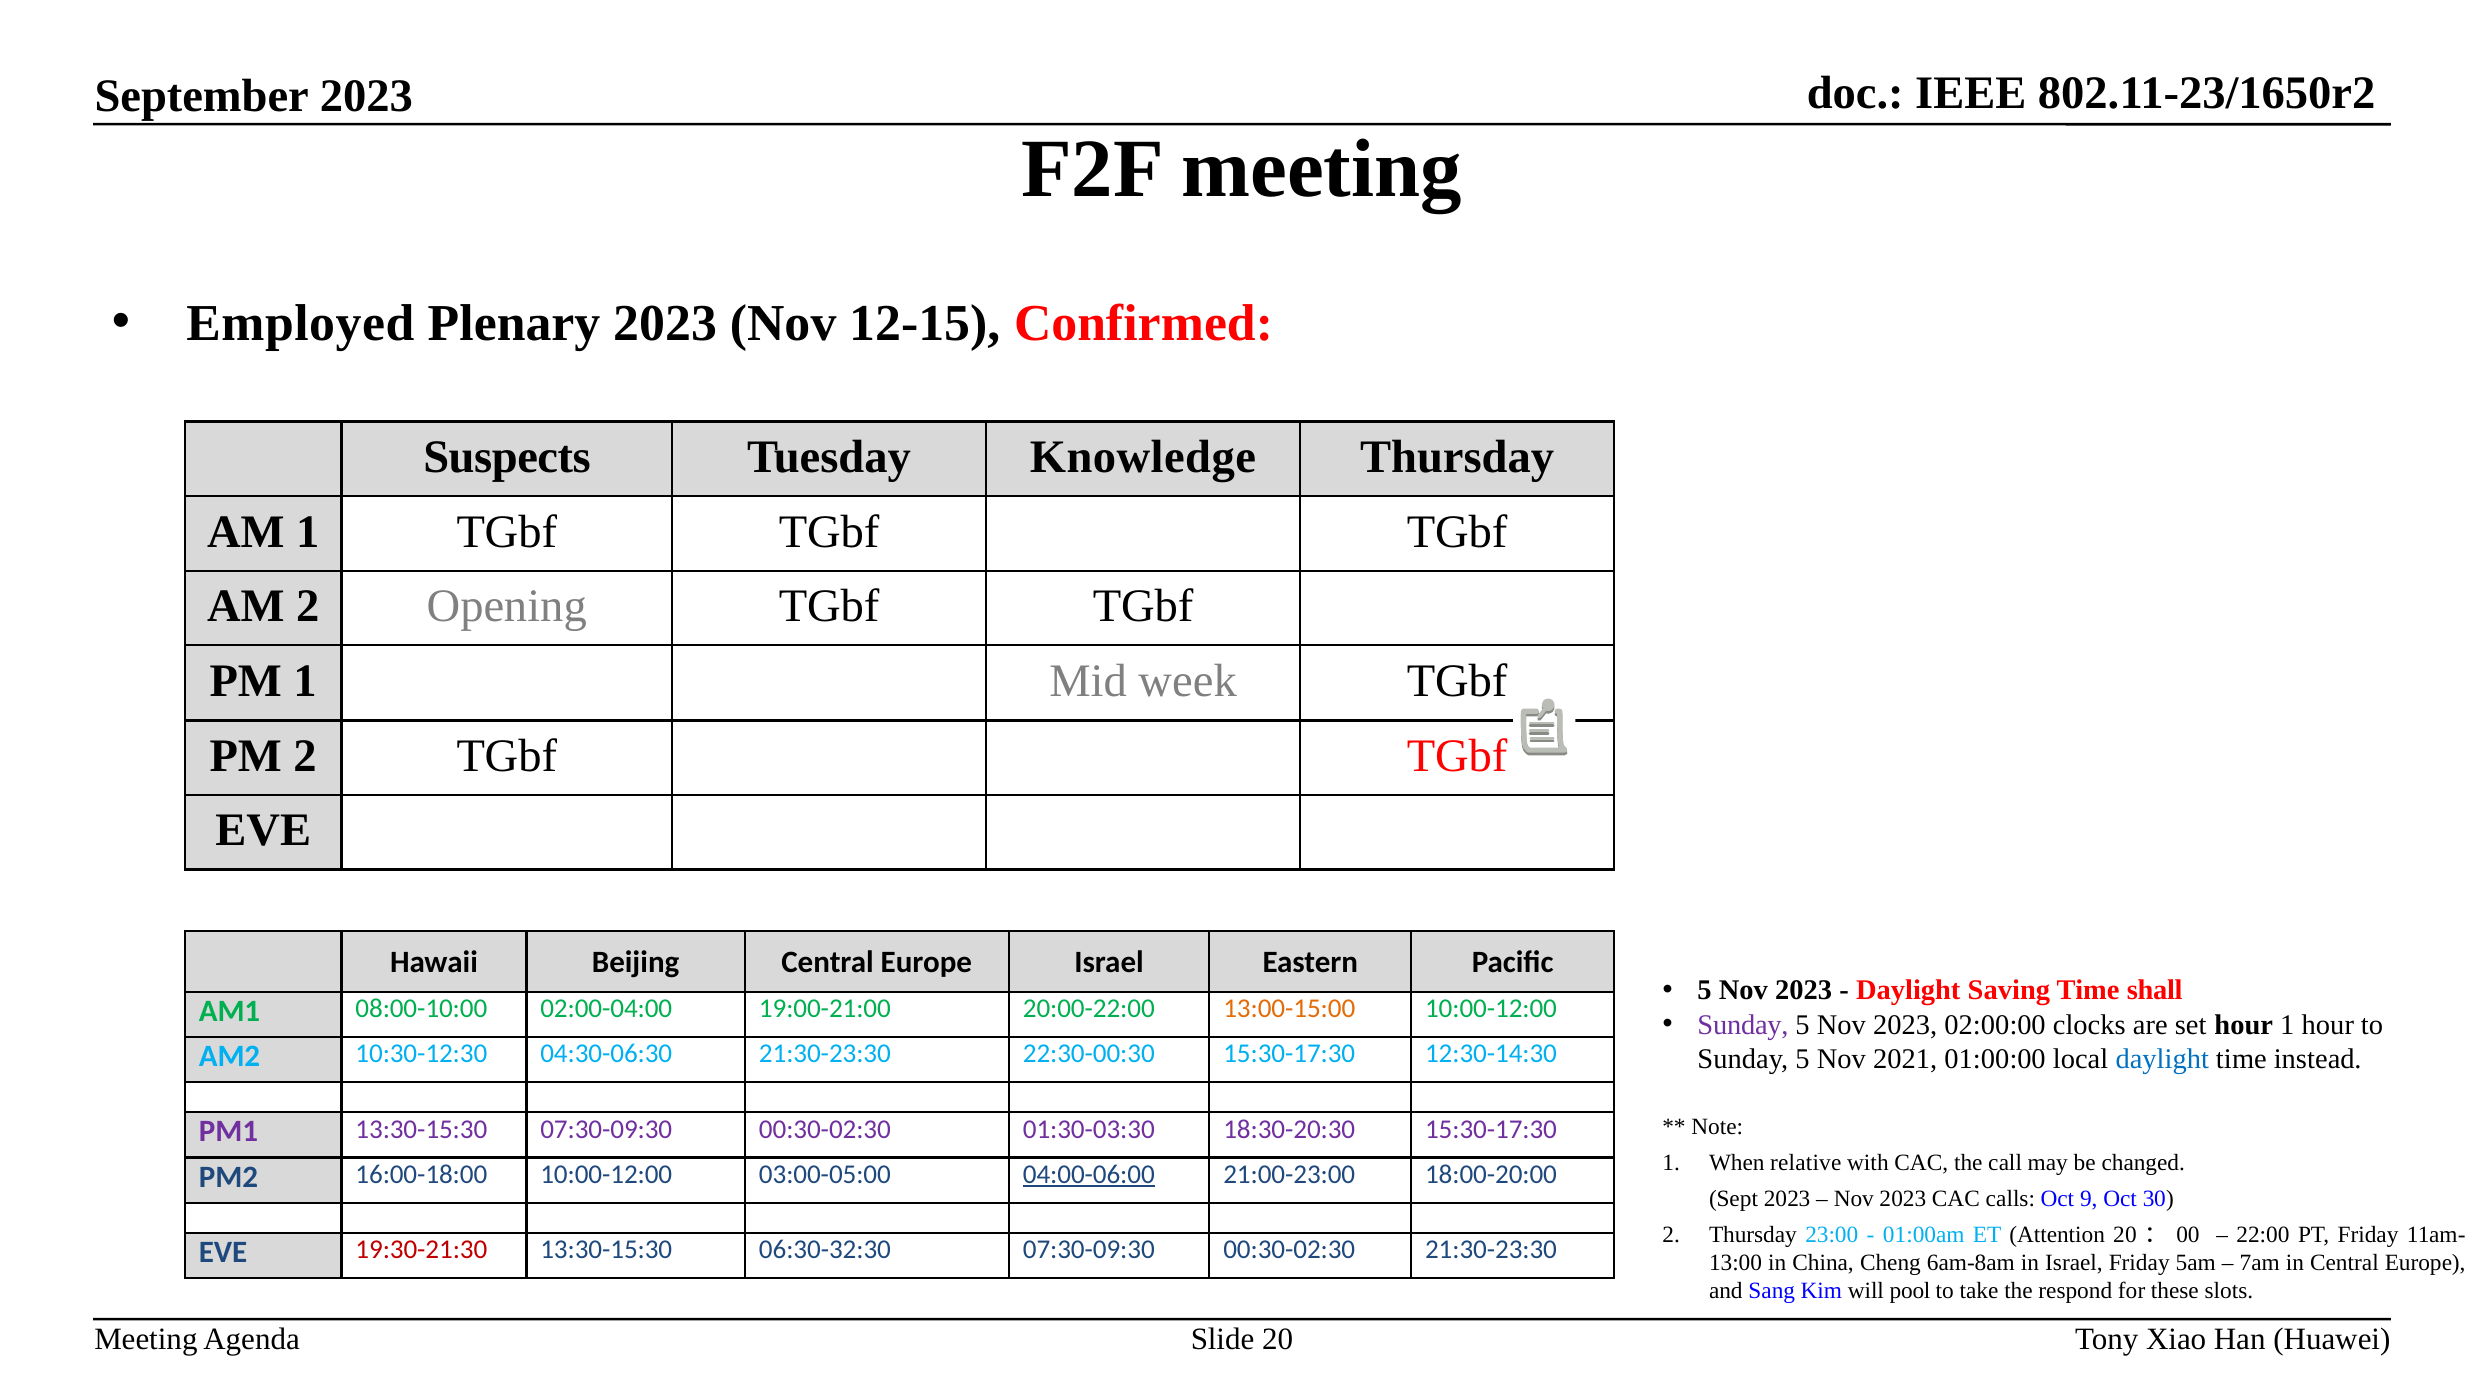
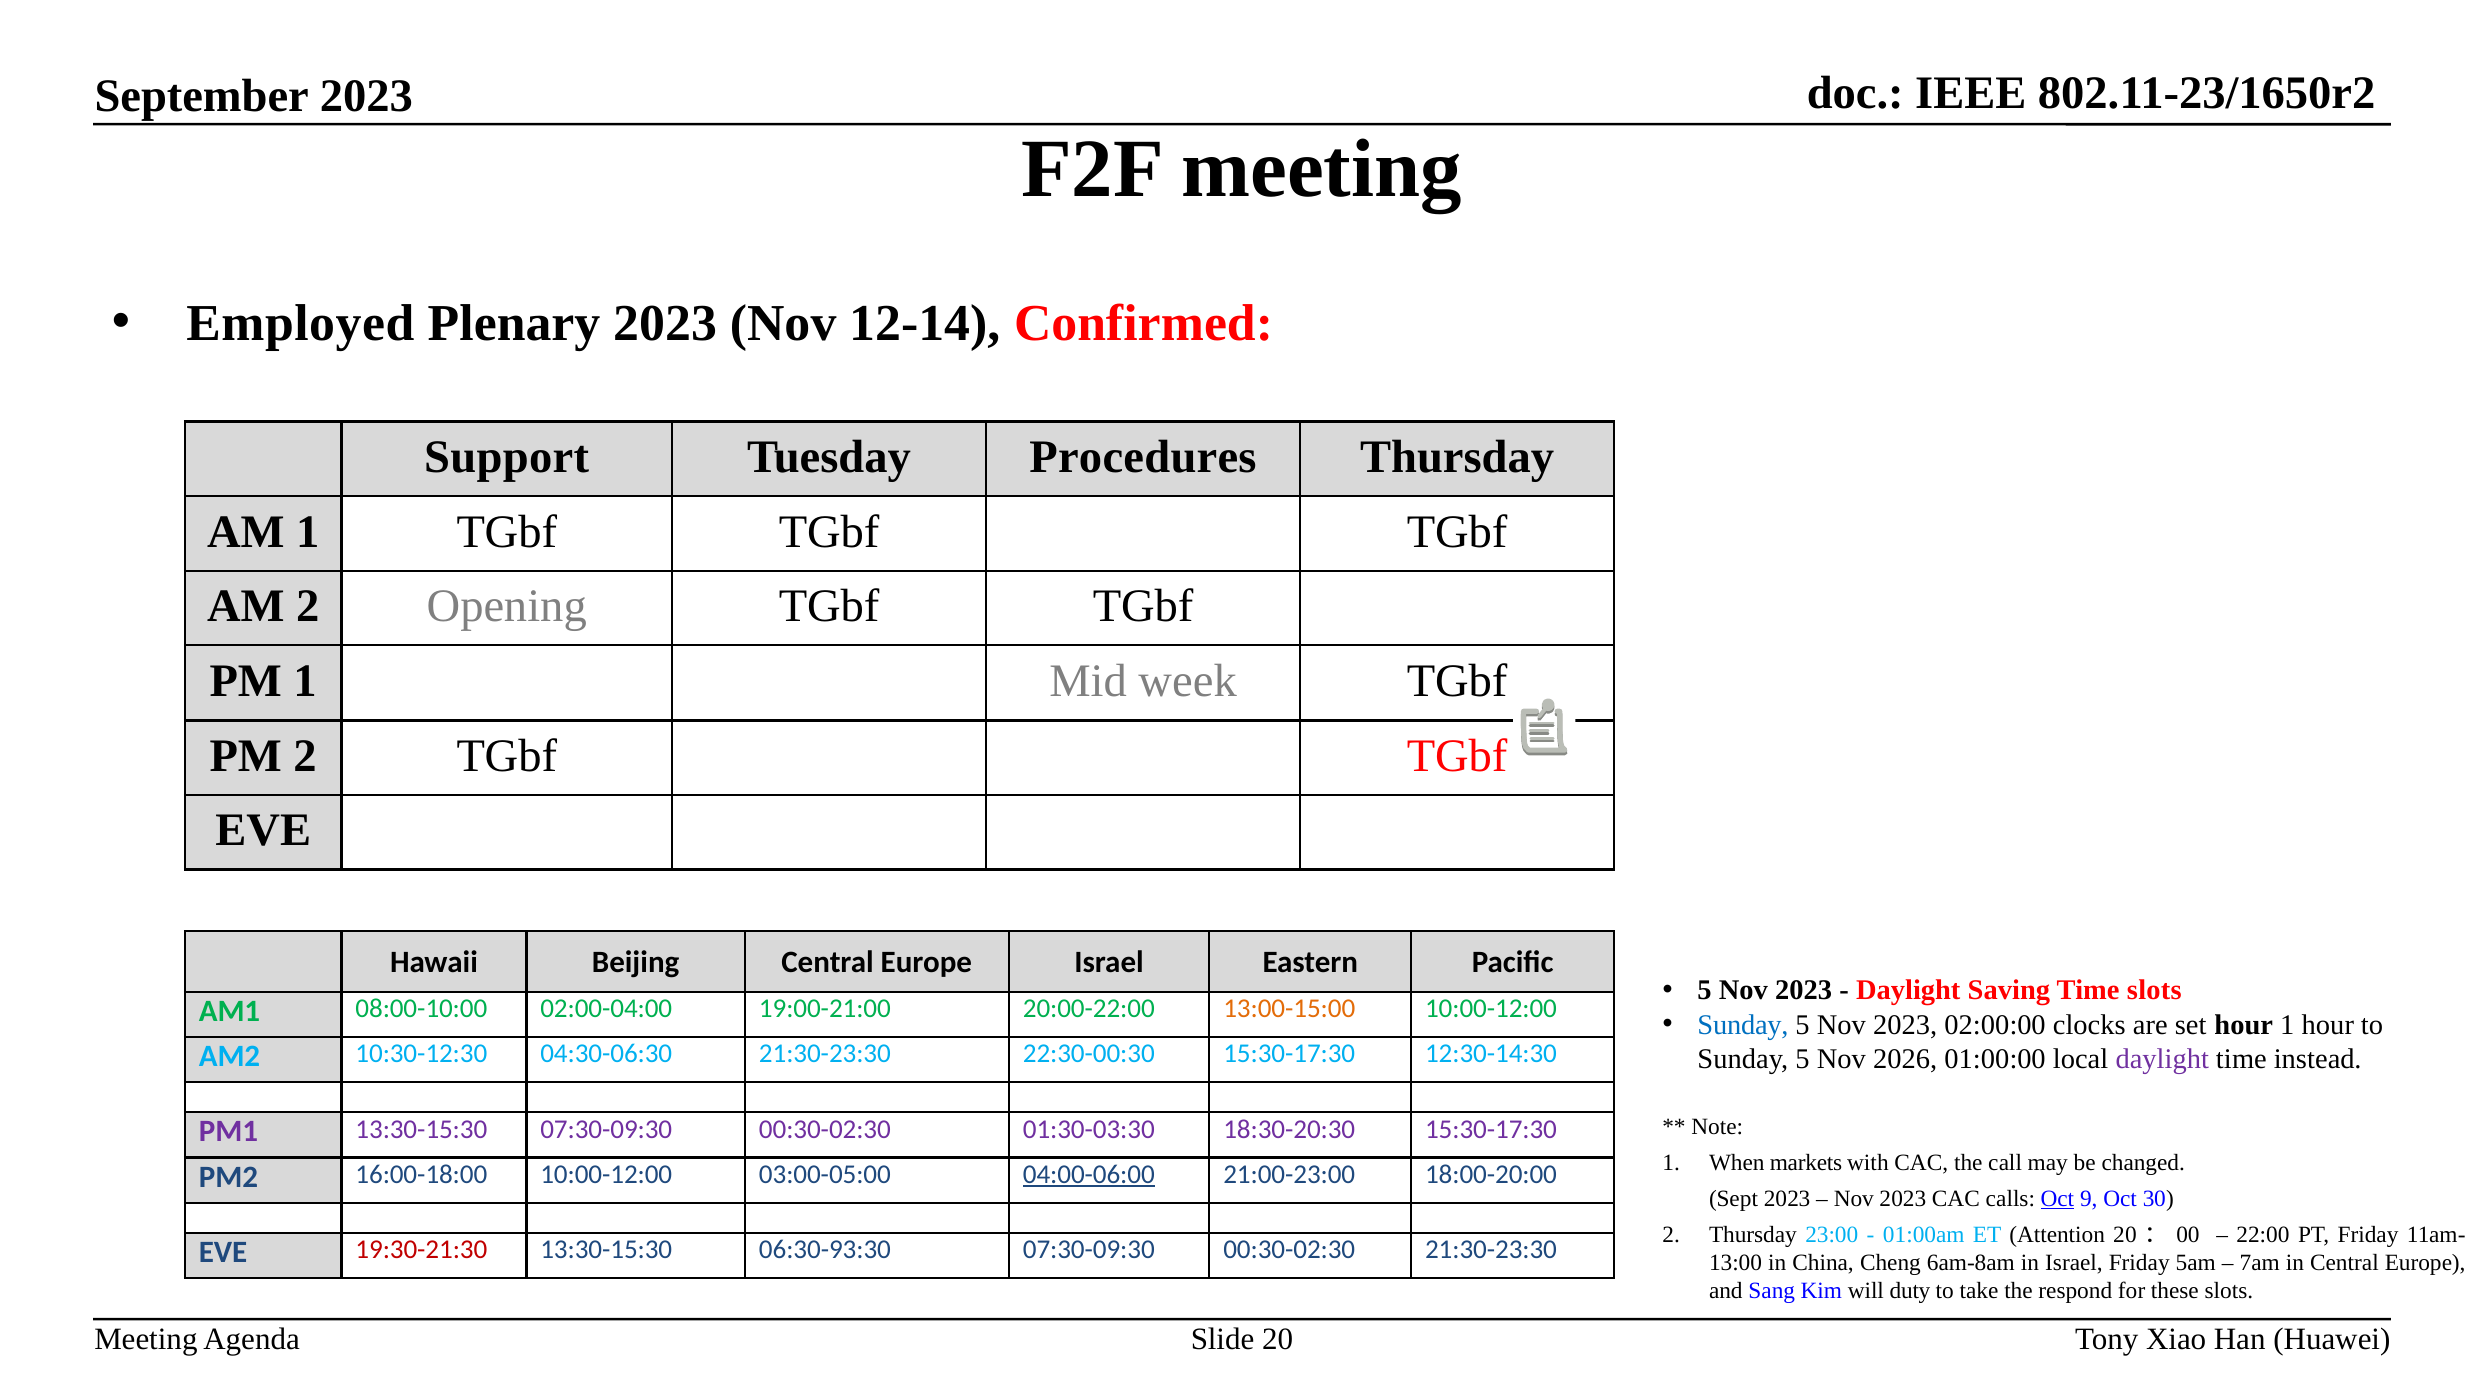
12-15: 12-15 -> 12-14 (925, 323)
Suspects: Suspects -> Support (507, 457)
Knowledge: Knowledge -> Procedures (1143, 457)
Time shall: shall -> slots (2154, 991)
Sunday colour: purple -> blue (1743, 1025)
2021: 2021 -> 2026 (1905, 1059)
daylight colour: blue -> purple (2162, 1059)
relative: relative -> markets (1806, 1163)
Oct underline: none -> present (2057, 1199)
06:30-32:30: 06:30-32:30 -> 06:30-93:30 (825, 1250)
pool: pool -> duty (1910, 1291)
